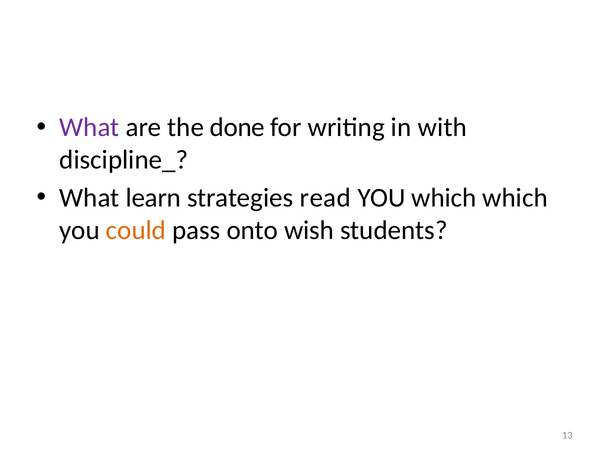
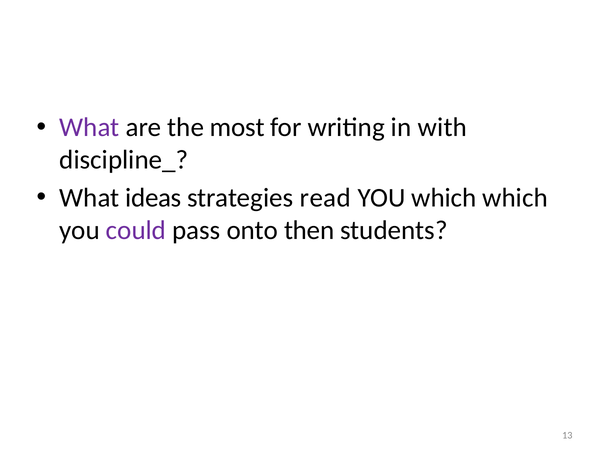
done: done -> most (237, 128)
learn: learn -> ideas (153, 198)
could colour: orange -> purple (136, 231)
wish: wish -> then (309, 231)
